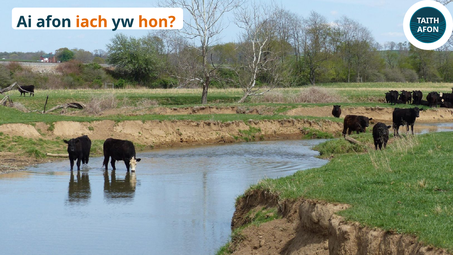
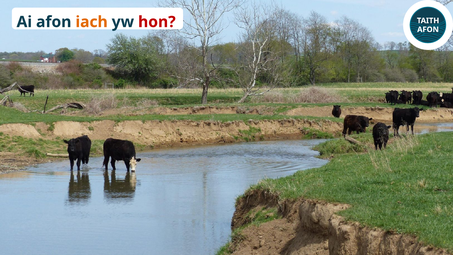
hon colour: orange -> red (157, 22)
